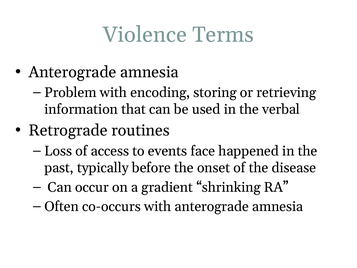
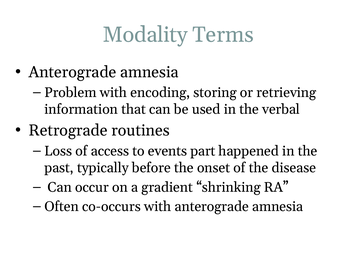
Violence: Violence -> Modality (145, 35)
face: face -> part (203, 151)
